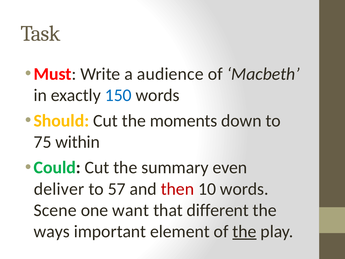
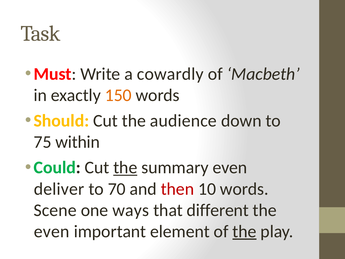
audience: audience -> cowardly (170, 74)
150 colour: blue -> orange (118, 95)
moments: moments -> audience (183, 121)
the underline: none -> present (125, 167)
57: 57 -> 70 (117, 189)
want: want -> ways (131, 210)
ways: ways -> even (52, 231)
